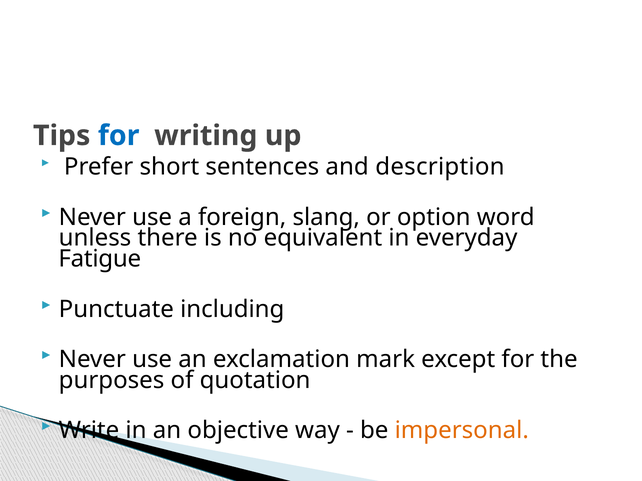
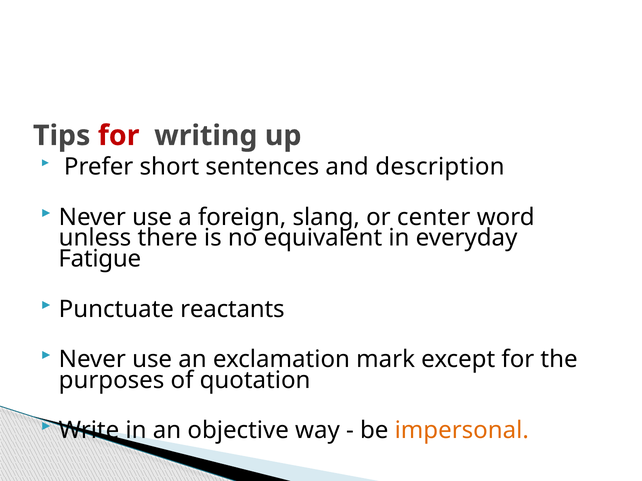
for colour: blue -> red (119, 136)
option: option -> center (434, 217)
including: including -> reactants (232, 309)
